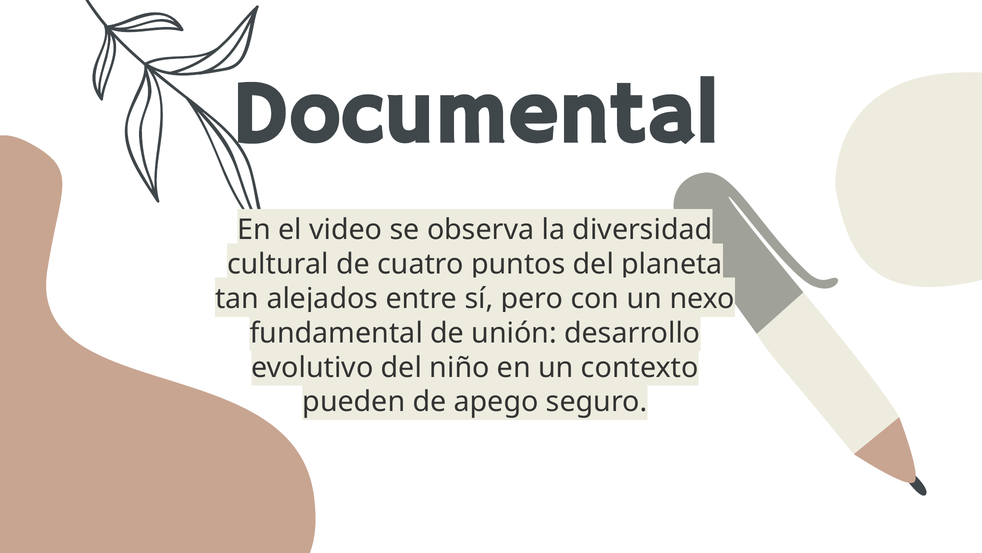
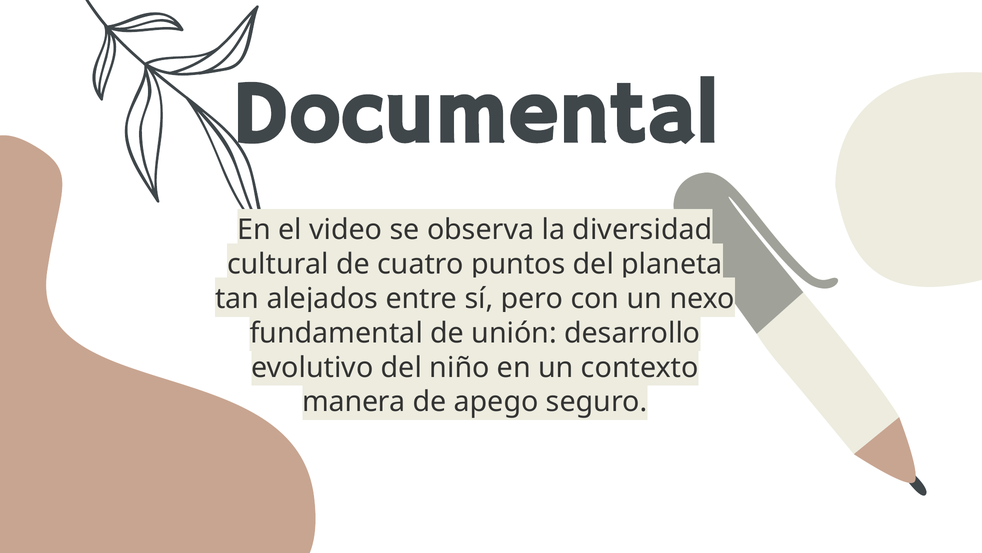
pueden: pueden -> manera (354, 402)
